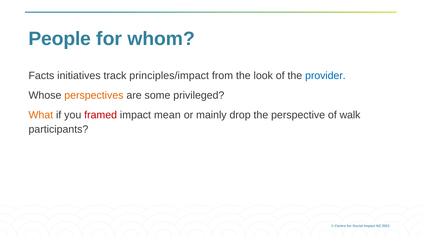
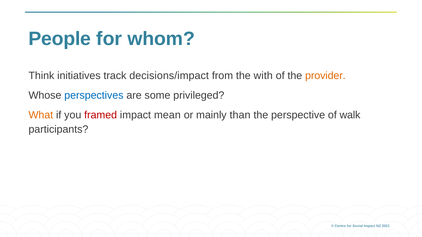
Facts: Facts -> Think (41, 76)
principles/impact: principles/impact -> decisions/impact (169, 76)
look: look -> with (263, 76)
provider colour: blue -> orange (325, 76)
perspectives colour: orange -> blue (94, 95)
drop: drop -> than (240, 115)
